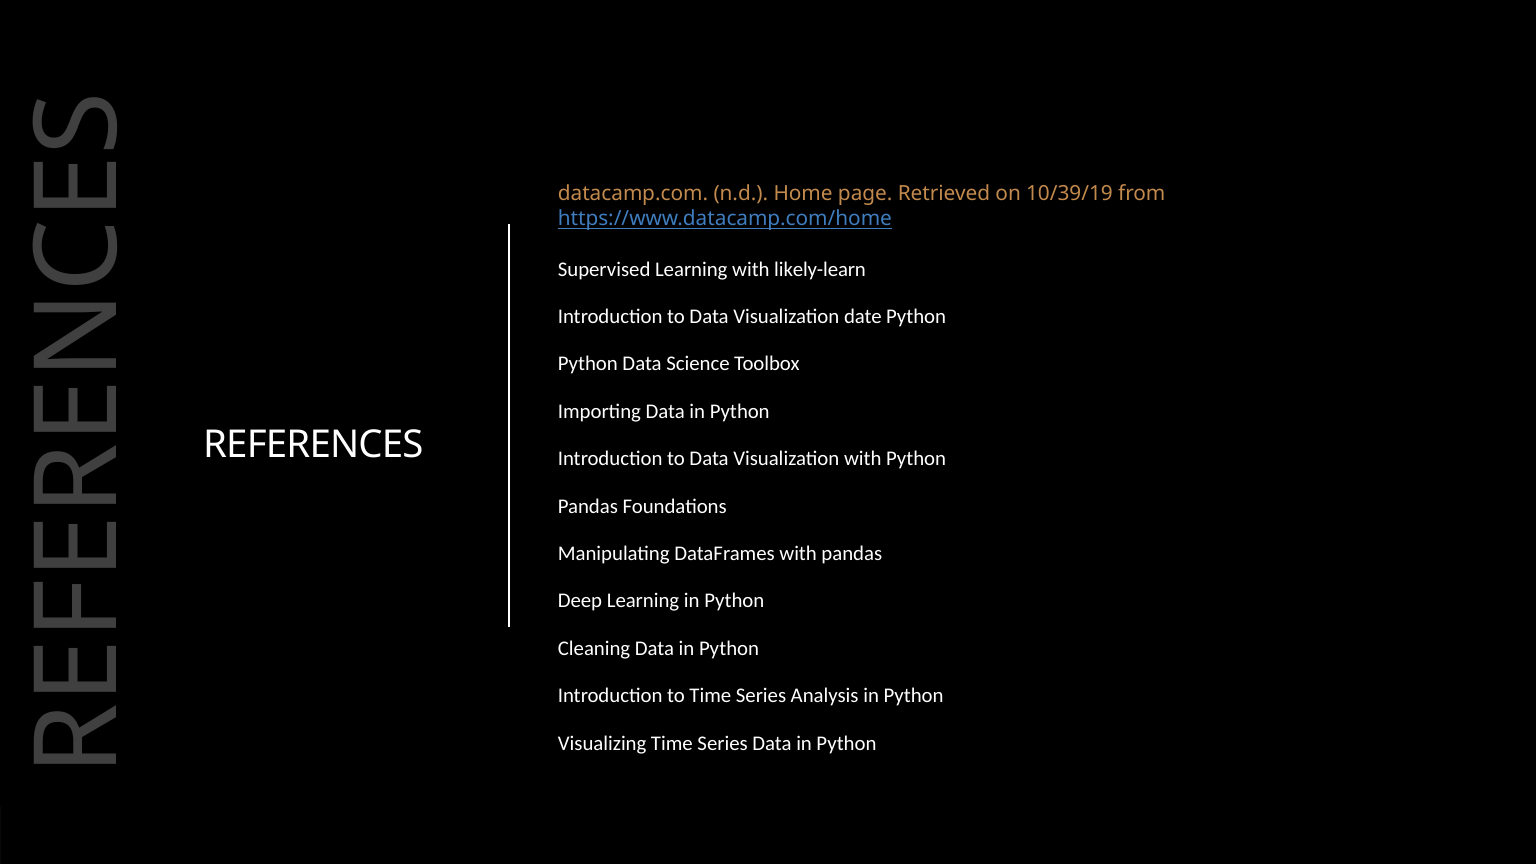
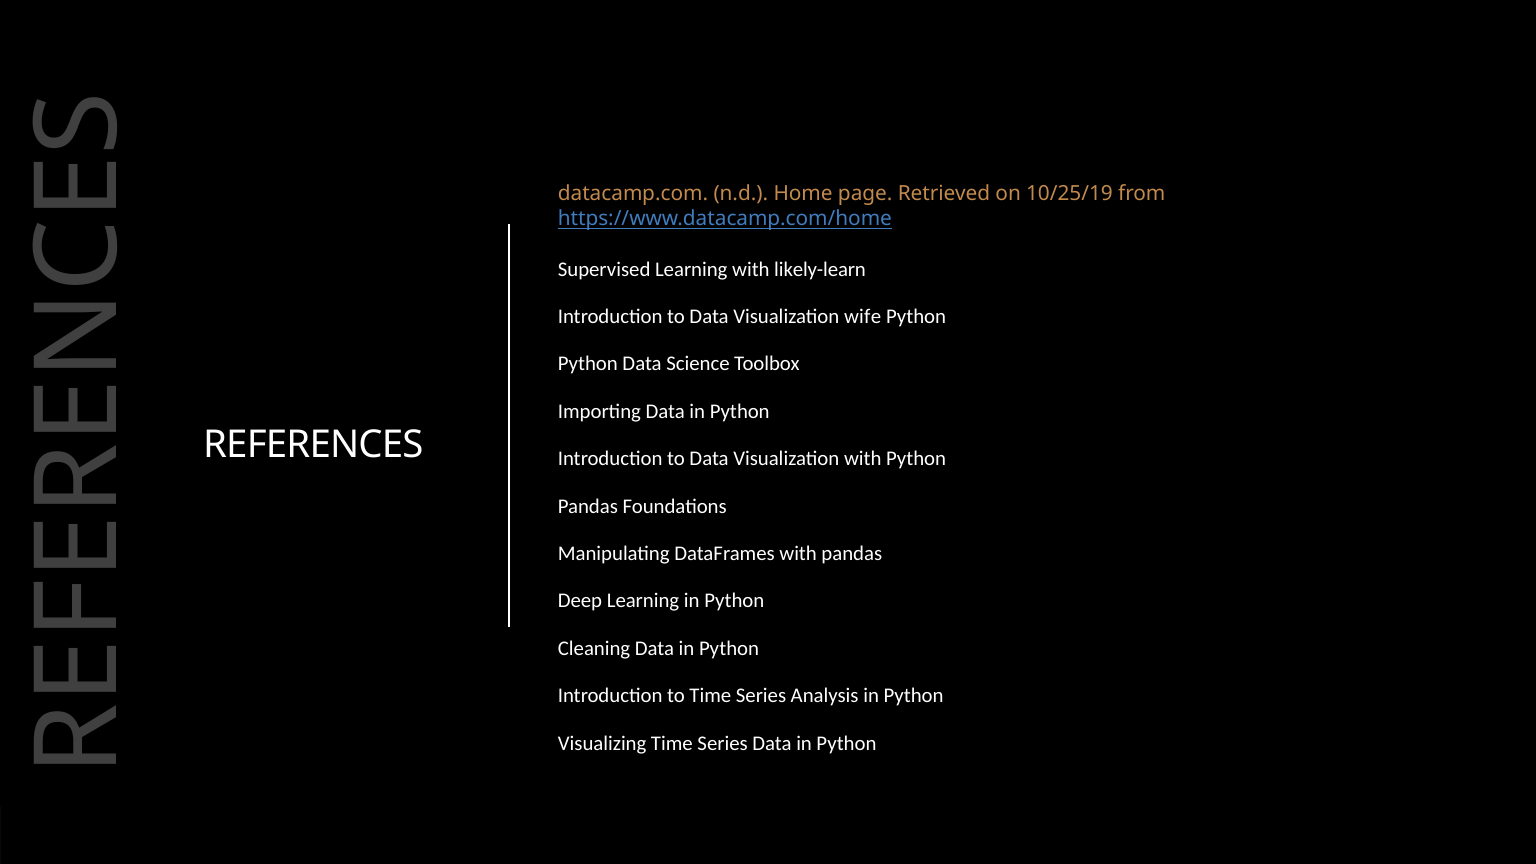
10/39/19: 10/39/19 -> 10/25/19 (1069, 194)
date: date -> wife (863, 317)
